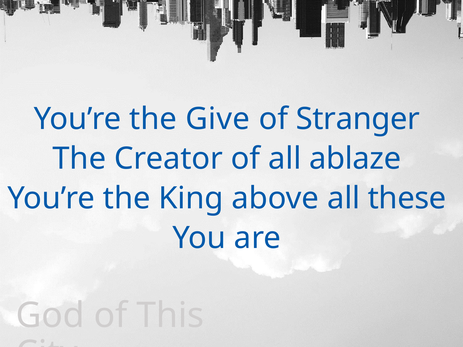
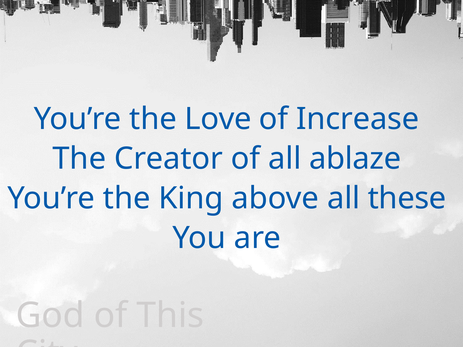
Give: Give -> Love (218, 119)
Stranger: Stranger -> Increase (358, 119)
